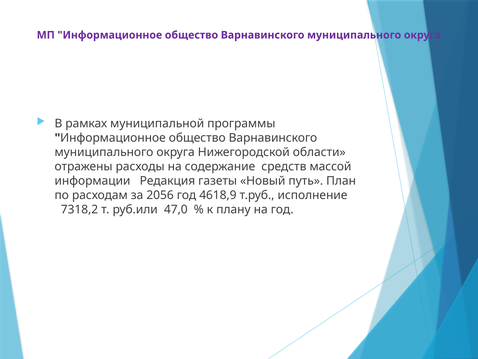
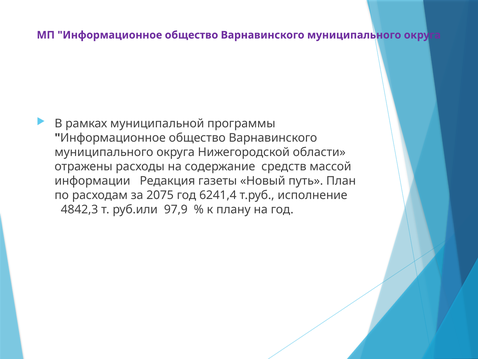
2056: 2056 -> 2075 (160, 195)
4618,9: 4618,9 -> 6241,4 (218, 195)
7318,2: 7318,2 -> 4842,3 (79, 209)
47,0: 47,0 -> 97,9 (176, 209)
